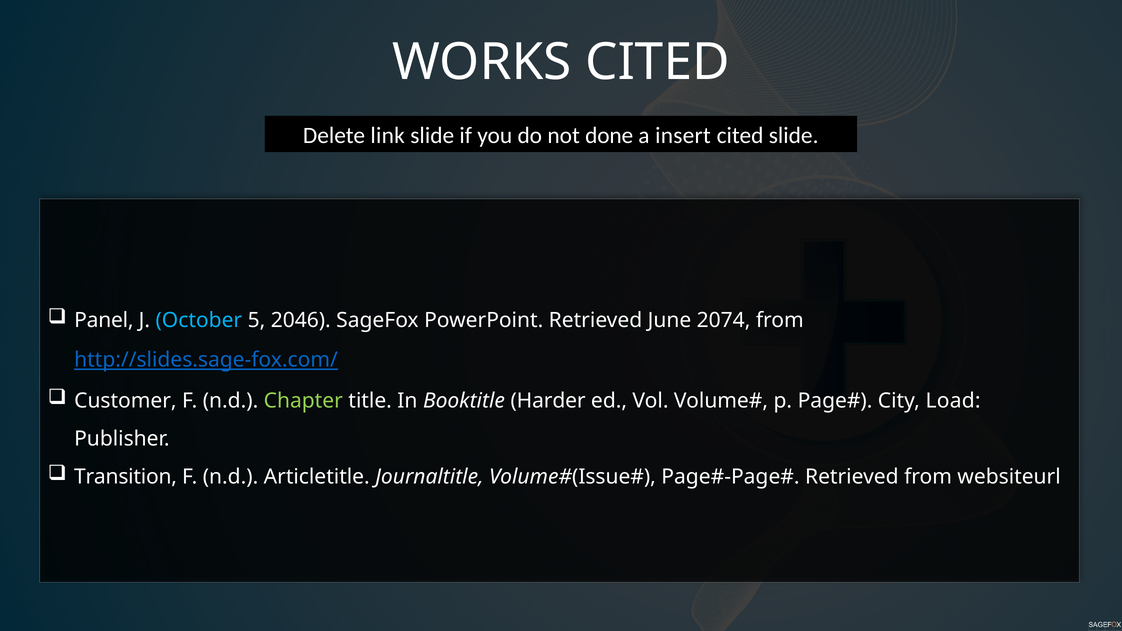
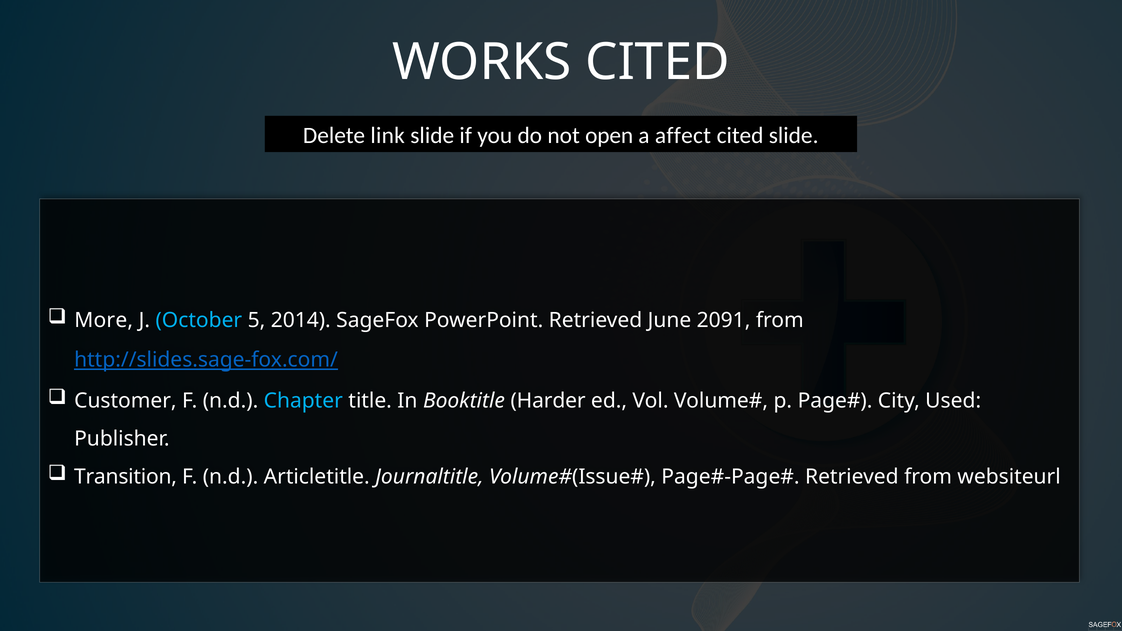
done: done -> open (609, 136)
insert: insert -> affect (683, 136)
Panel: Panel -> More (104, 320)
2046: 2046 -> 2014 (301, 320)
2074: 2074 -> 2091 (724, 320)
Chapter colour: light green -> light blue (303, 401)
Load: Load -> Used (953, 401)
